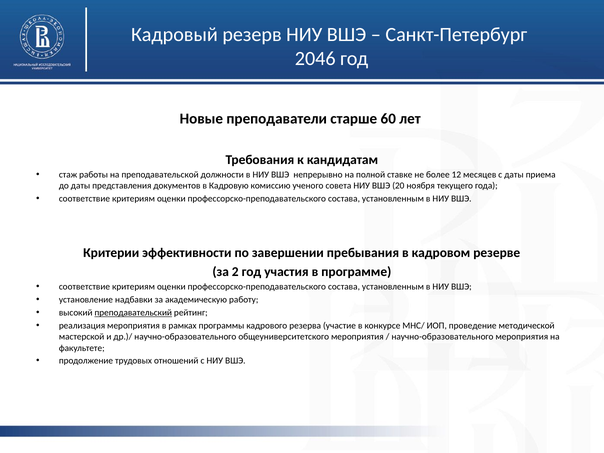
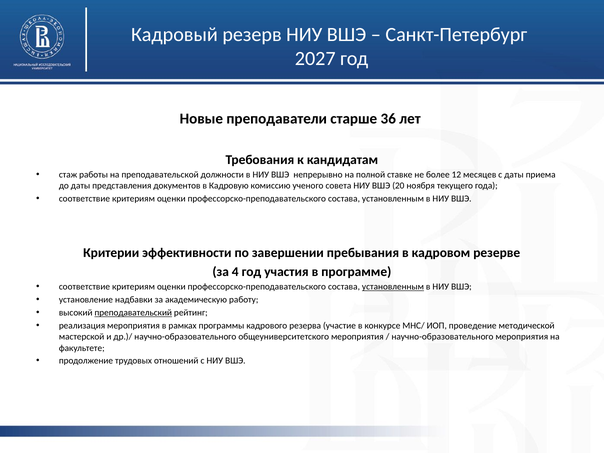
2046: 2046 -> 2027 (315, 59)
60: 60 -> 36 (388, 119)
2: 2 -> 4 (235, 272)
установленным underline: none -> present (393, 287)
